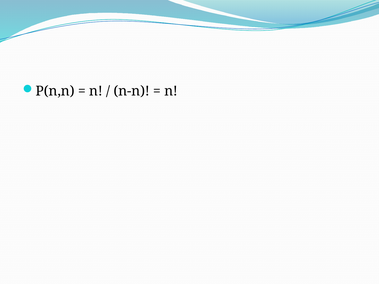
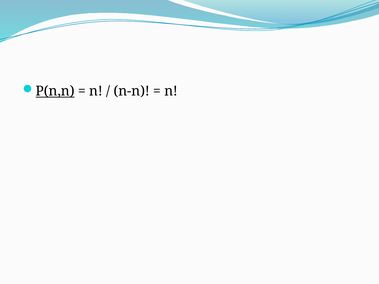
P(n,n underline: none -> present (55, 91)
